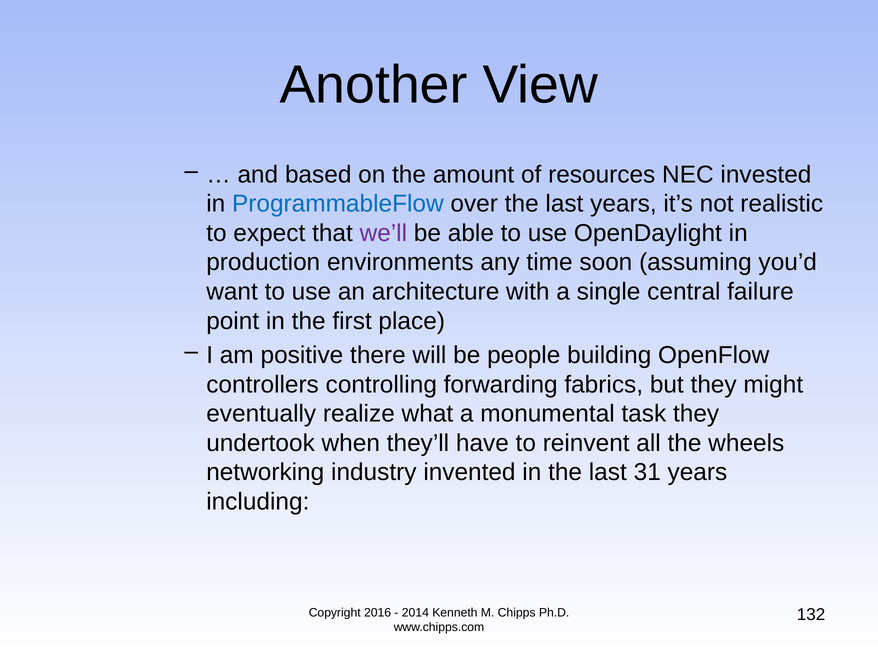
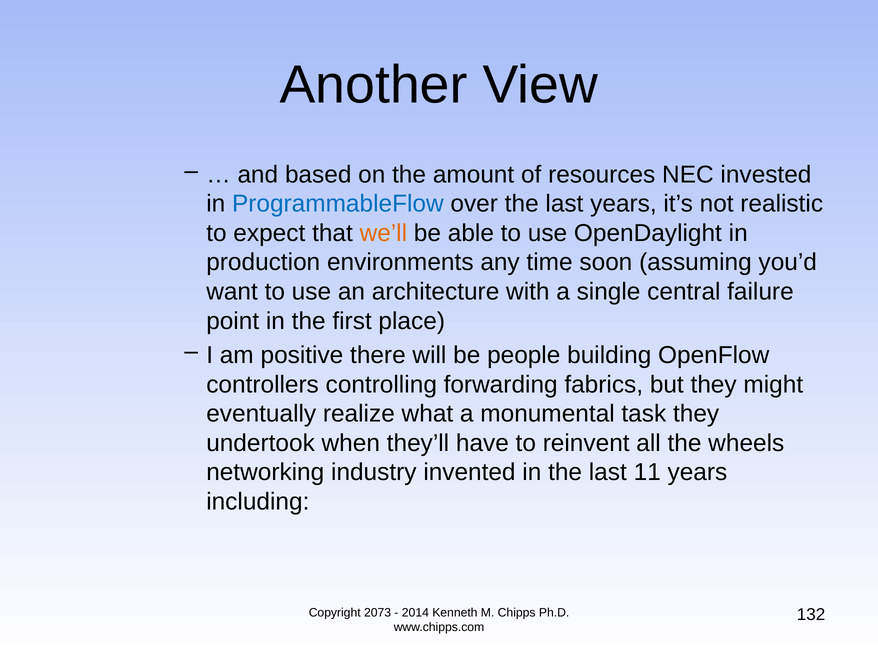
we’ll colour: purple -> orange (383, 233)
31: 31 -> 11 (647, 472)
2016: 2016 -> 2073 (378, 612)
